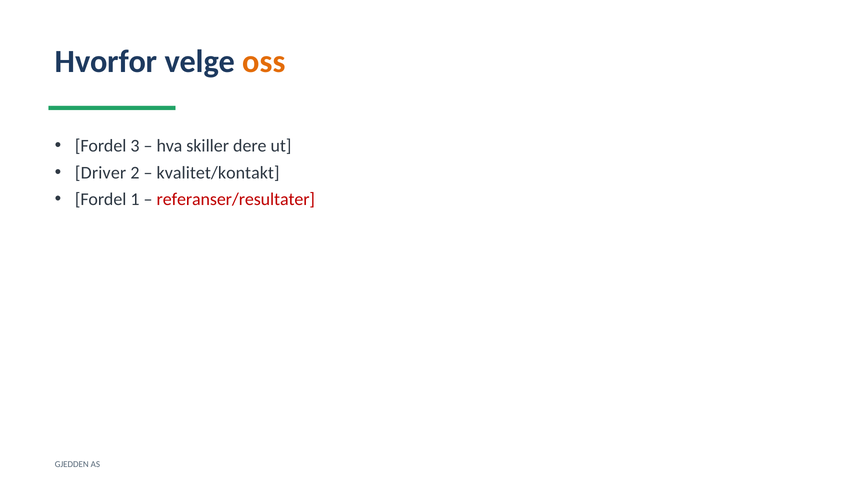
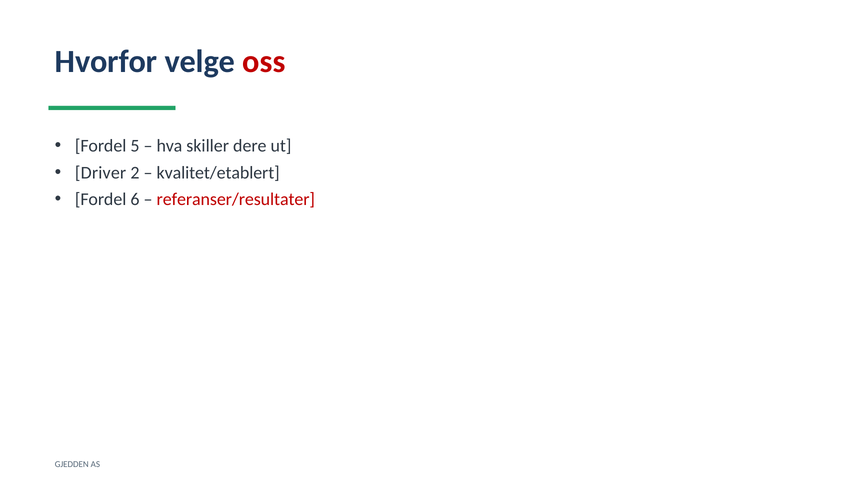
oss colour: orange -> red (264, 61)
3: 3 -> 5 (135, 146)
kvalitet/kontakt: kvalitet/kontakt -> kvalitet/etablert (218, 173)
1: 1 -> 6 (135, 200)
